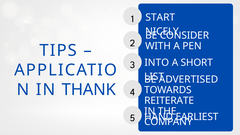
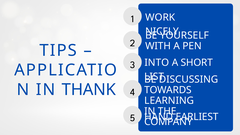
START: START -> WORK (160, 17)
CONSIDER: CONSIDER -> YOURSELF (184, 35)
ADVERTISED: ADVERTISED -> DISCUSSING (189, 79)
REITERATE: REITERATE -> LEARNING (169, 101)
